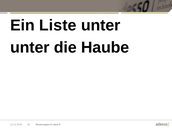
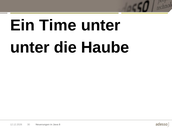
Liste: Liste -> Time (58, 25)
